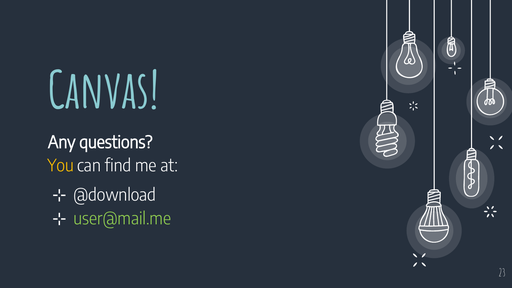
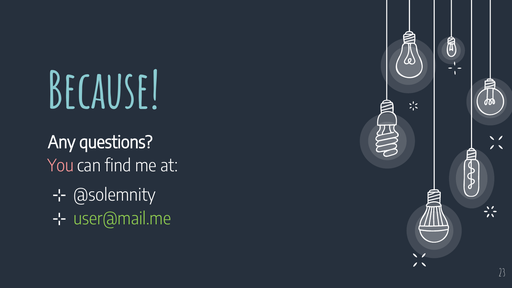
Canvas: Canvas -> Because (104, 92)
You colour: yellow -> pink (61, 166)
@download: @download -> @solemnity (115, 195)
